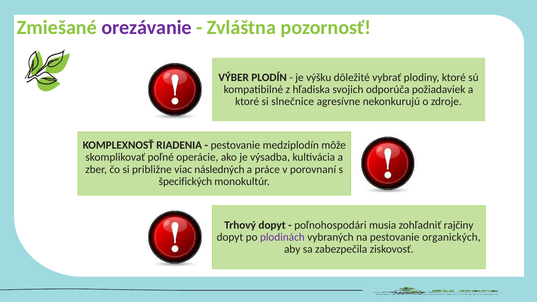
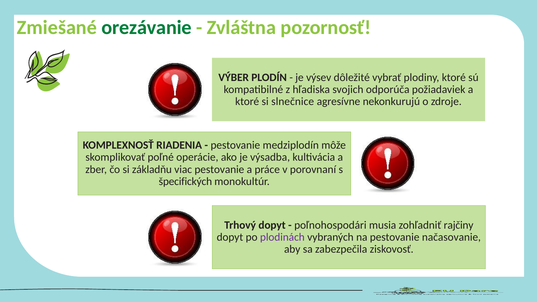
orezávanie colour: purple -> green (147, 28)
výšku: výšku -> výsev (319, 77)
približne: približne -> základňu (152, 169)
viac následných: následných -> pestovanie (219, 169)
organických: organických -> načasovanie (451, 237)
